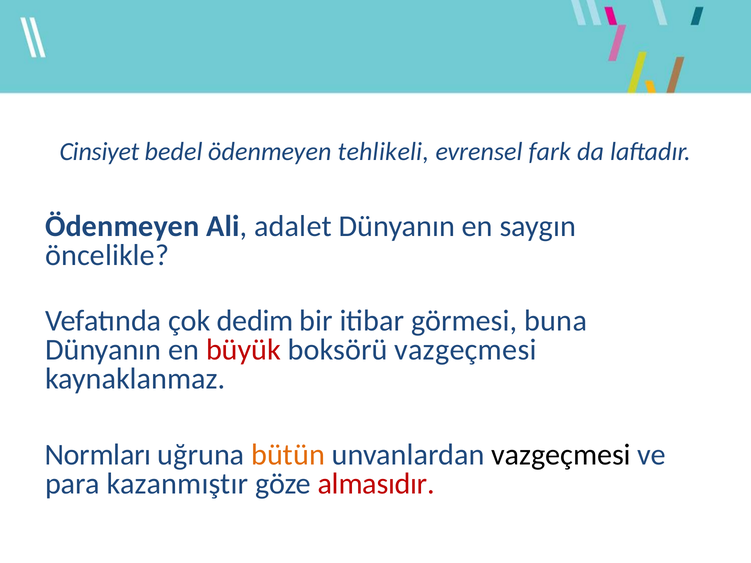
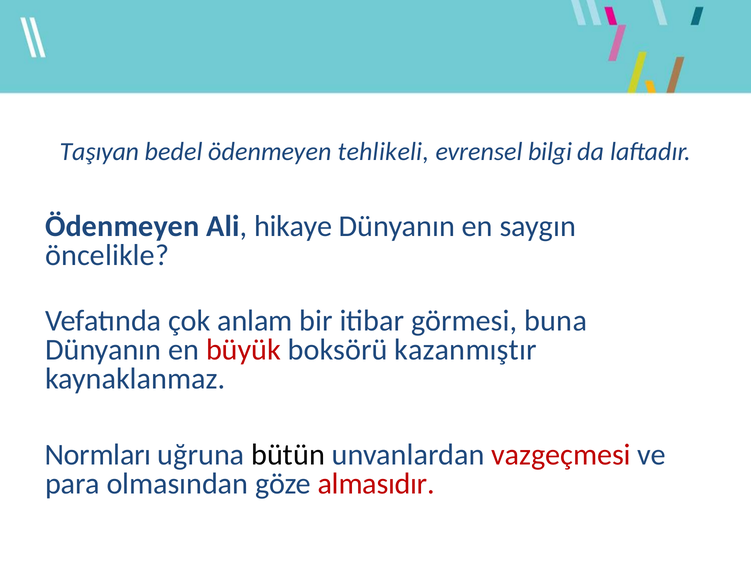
Cinsiyet: Cinsiyet -> Taşıyan (100, 152)
fark: fark -> bilgi (550, 152)
adalet: adalet -> hikaye (293, 226)
dedim: dedim -> anlam (255, 321)
boksörü vazgeçmesi: vazgeçmesi -> kazanmıştır (465, 350)
bütün colour: orange -> black (288, 455)
vazgeçmesi colour: black -> red (561, 455)
kazanmıştır: kazanmıştır -> olmasından (177, 484)
